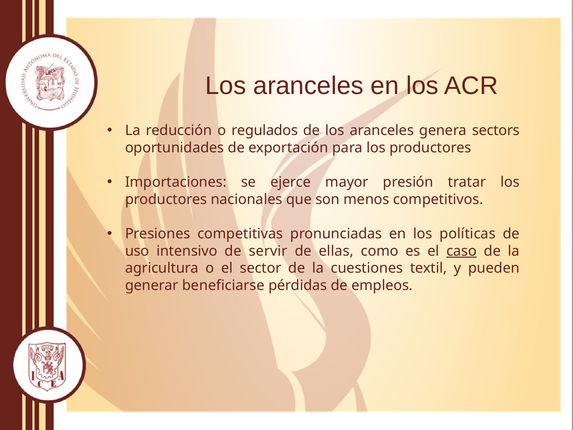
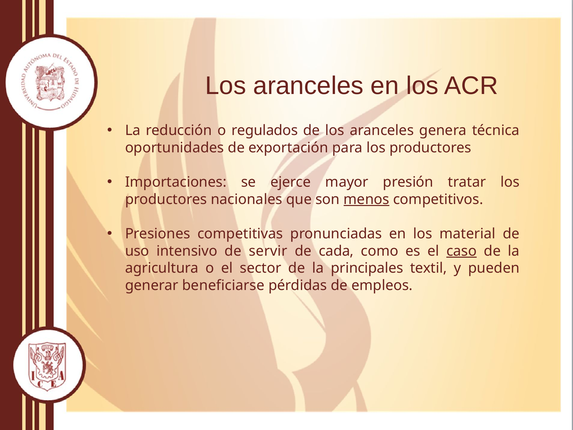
sectors: sectors -> técnica (496, 131)
menos underline: none -> present (366, 199)
políticas: políticas -> material (468, 234)
ellas: ellas -> cada (336, 251)
cuestiones: cuestiones -> principales (367, 268)
